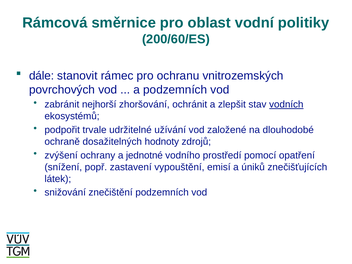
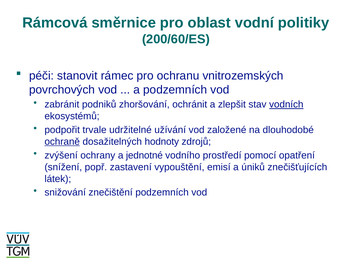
dále: dále -> péči (42, 76)
nejhorší: nejhorší -> podniků (99, 104)
ochraně underline: none -> present (62, 142)
